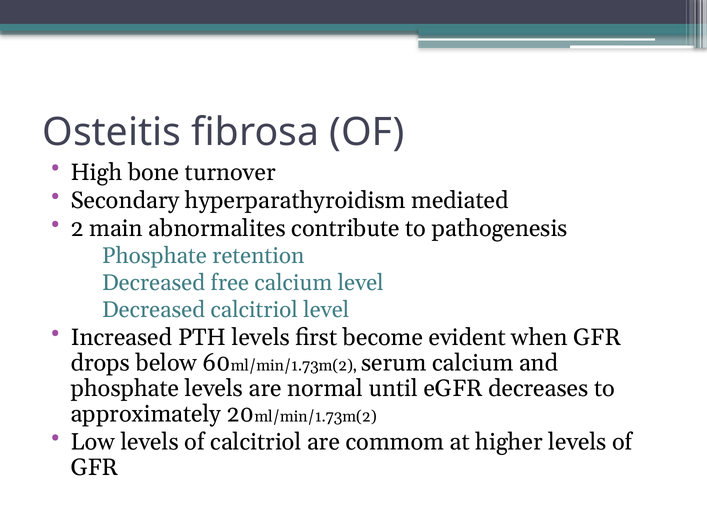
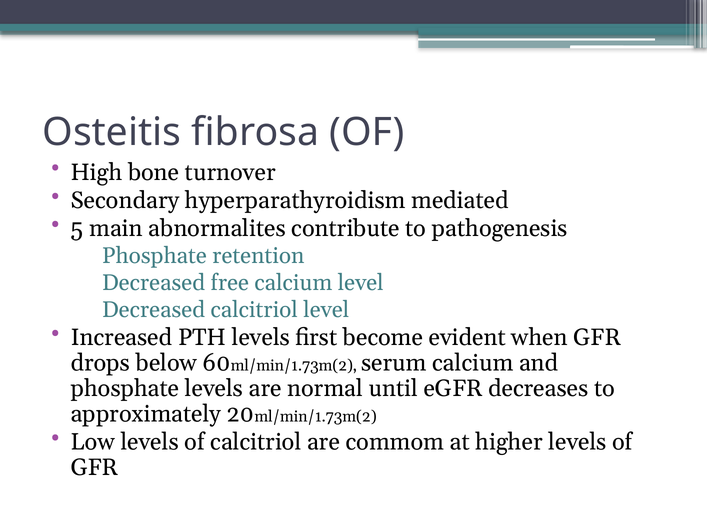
2: 2 -> 5 (77, 229)
